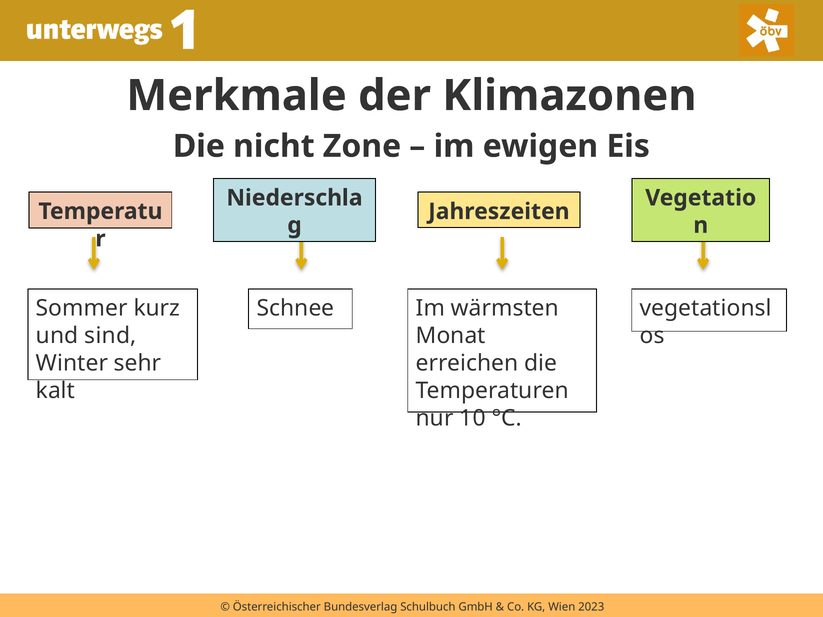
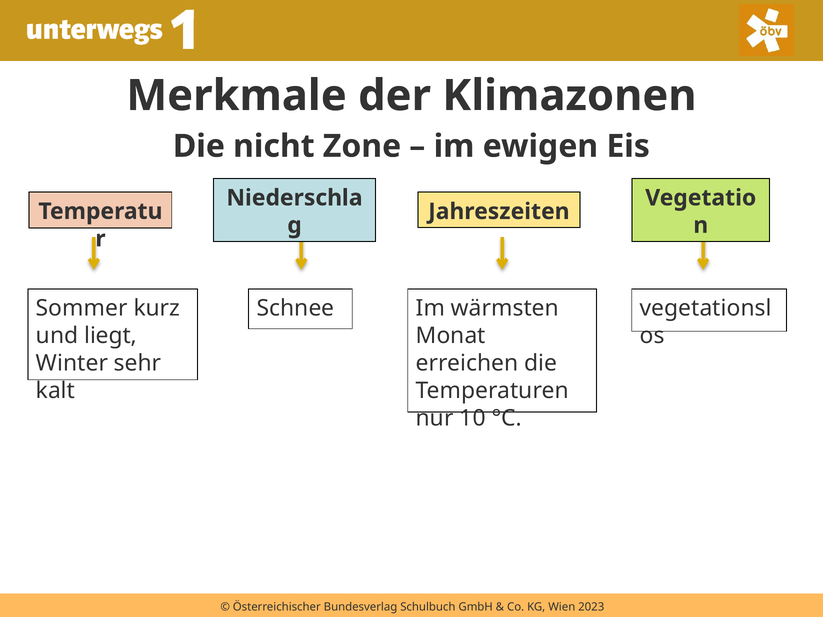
sind: sind -> liegt (111, 336)
